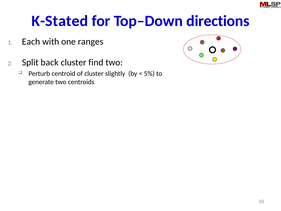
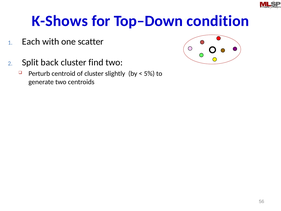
K-Stated: K-Stated -> K-Shows (60, 21)
directions: directions -> condition (218, 21)
ranges: ranges -> scatter (91, 42)
